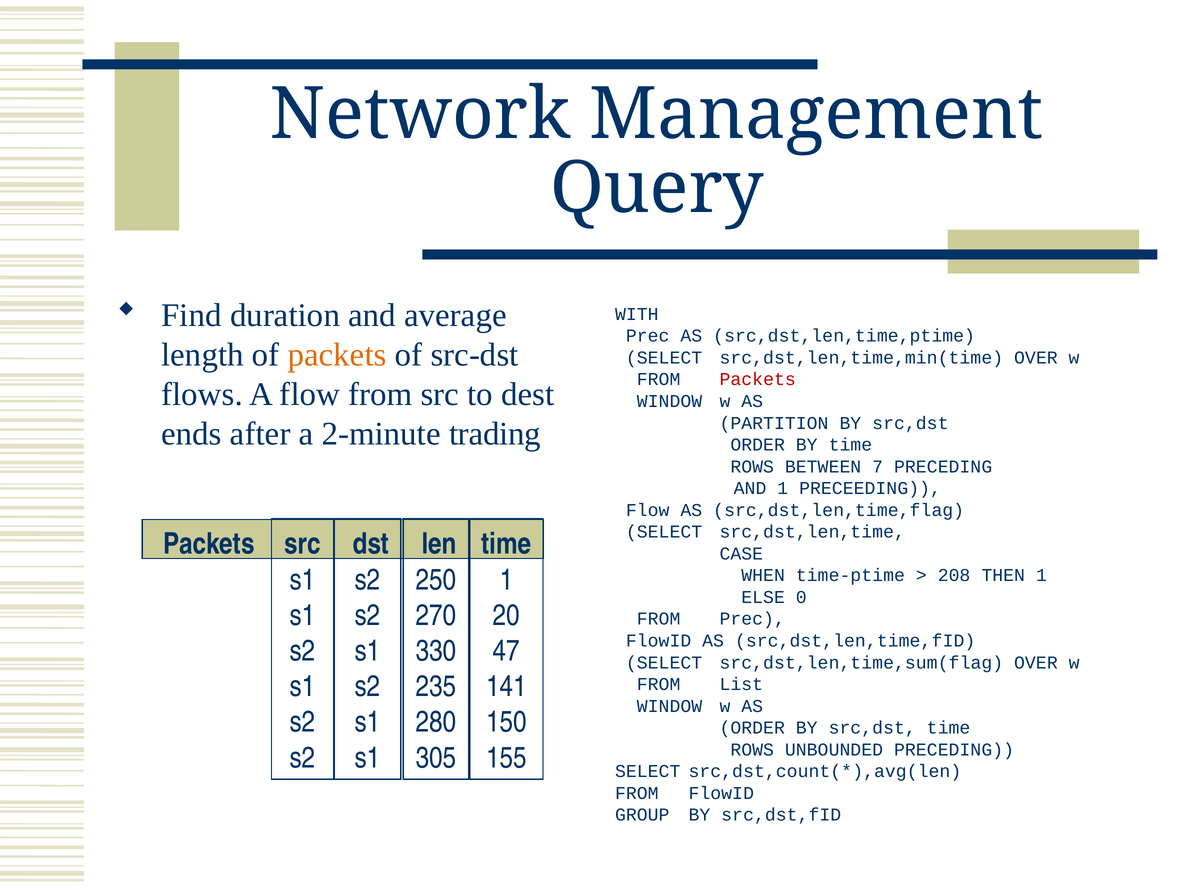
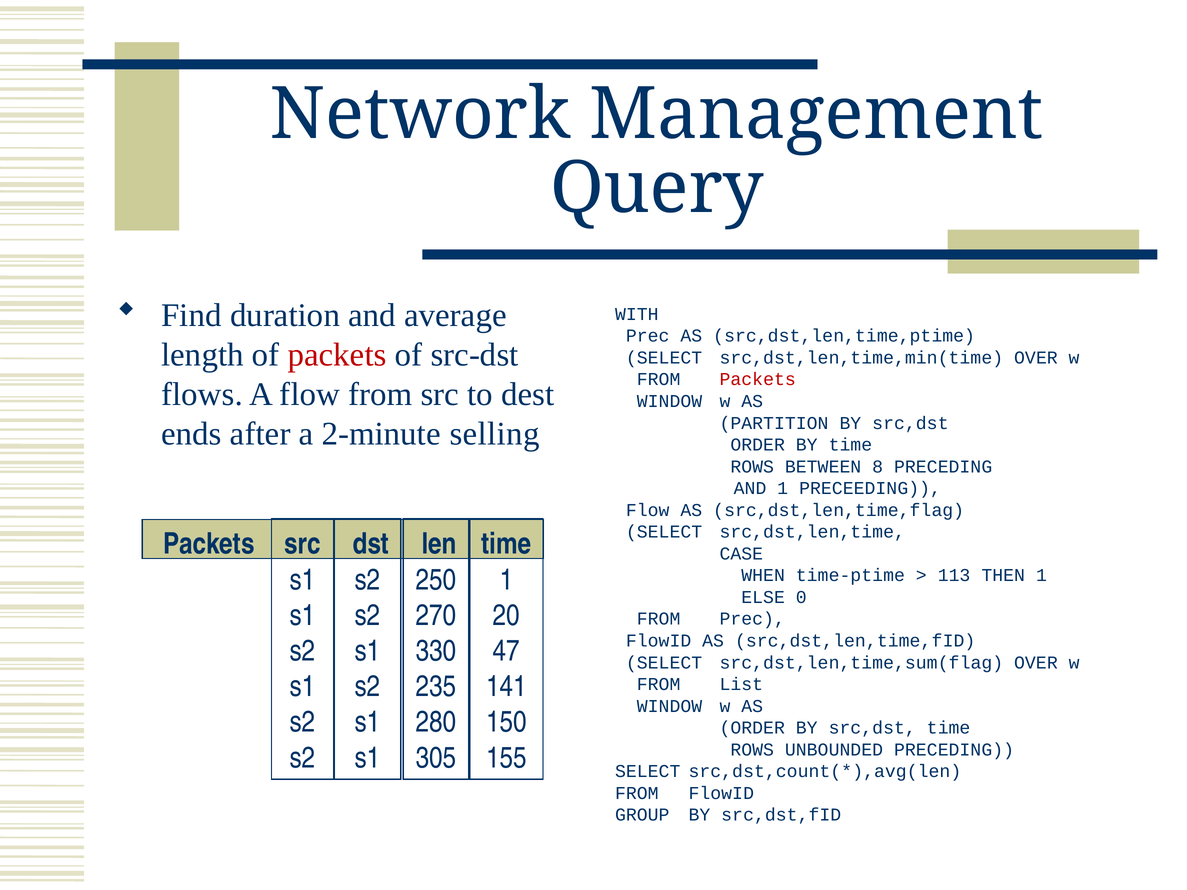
packets colour: orange -> red (337, 355)
trading: trading -> selling (495, 434)
7: 7 -> 8 (878, 467)
208: 208 -> 113 (954, 576)
